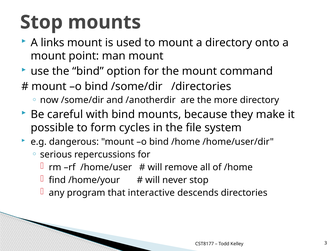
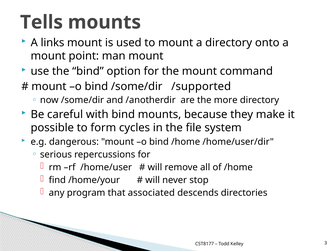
Stop: Stop -> Tells (42, 22)
/directories: /directories -> /supported (201, 87)
interactive: interactive -> associated (151, 193)
